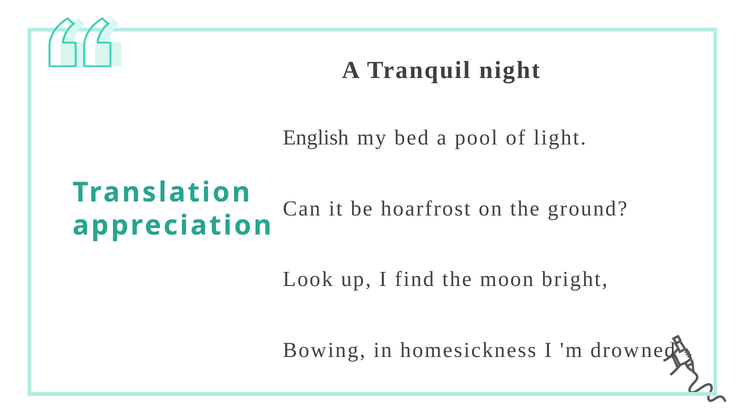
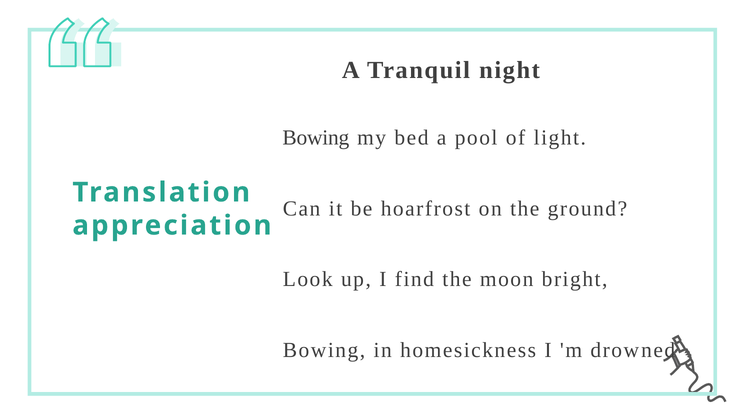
English: English -> Bowing (316, 138)
